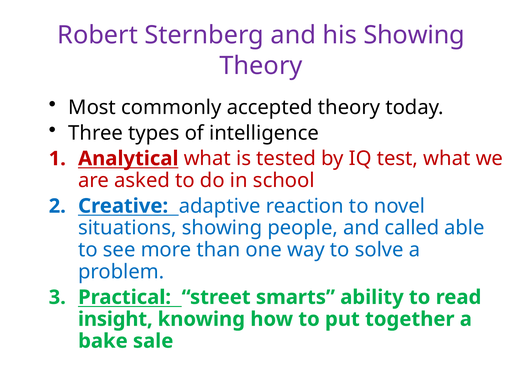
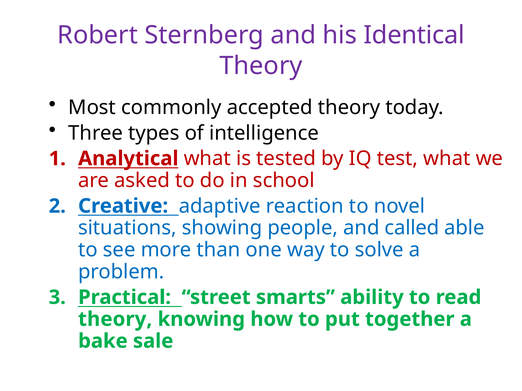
his Showing: Showing -> Identical (414, 35)
insight: insight -> theory (115, 320)
